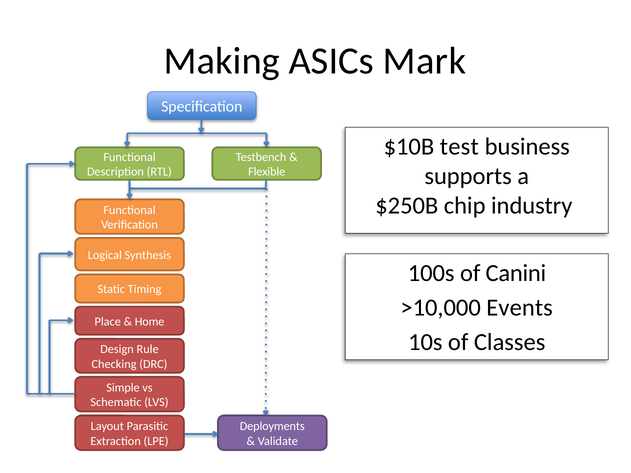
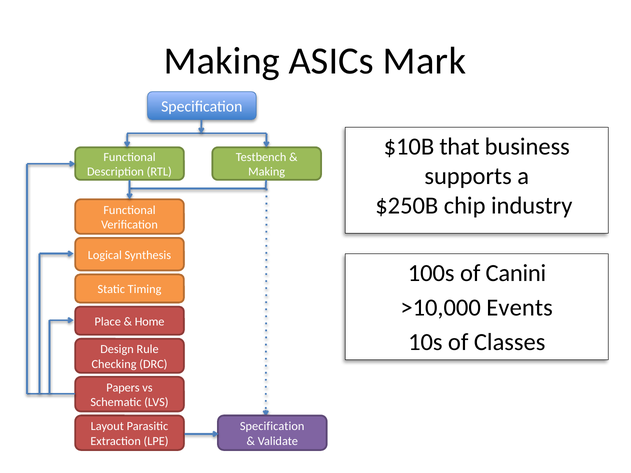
test: test -> that (460, 147)
Flexible: Flexible -> Making (267, 172)
Simple: Simple -> Papers (123, 388)
Deployments: Deployments -> Specification (272, 426)
